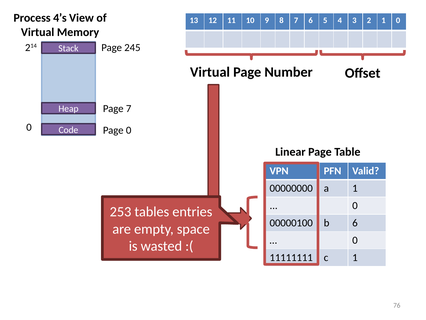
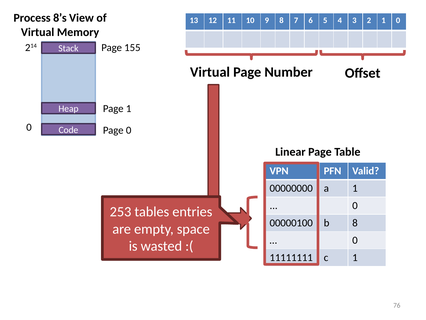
4’s: 4’s -> 8’s (60, 18)
245: 245 -> 155 (132, 47)
Page 7: 7 -> 1 (129, 109)
b 6: 6 -> 8 (355, 223)
